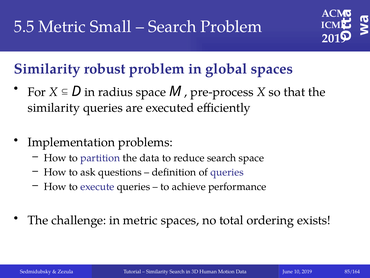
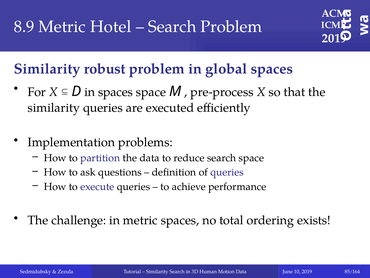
5.5: 5.5 -> 8.9 (24, 27)
Small: Small -> Hotel (111, 27)
in radius: radius -> spaces (115, 92)
